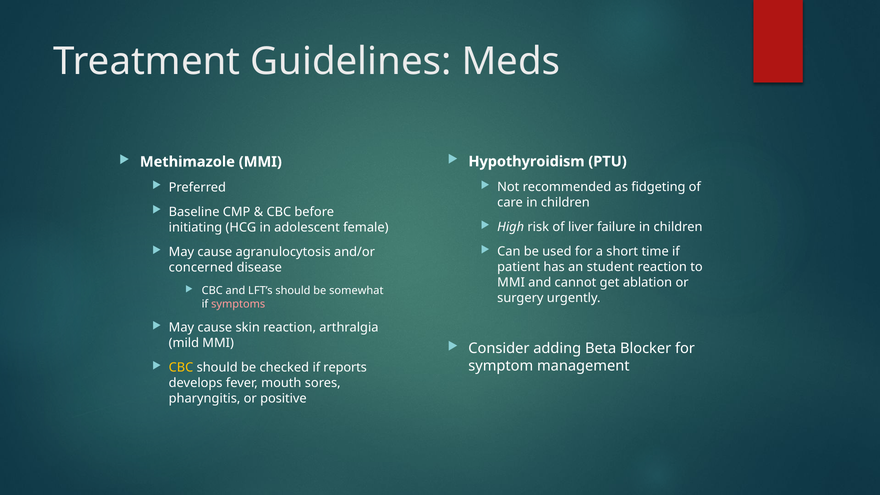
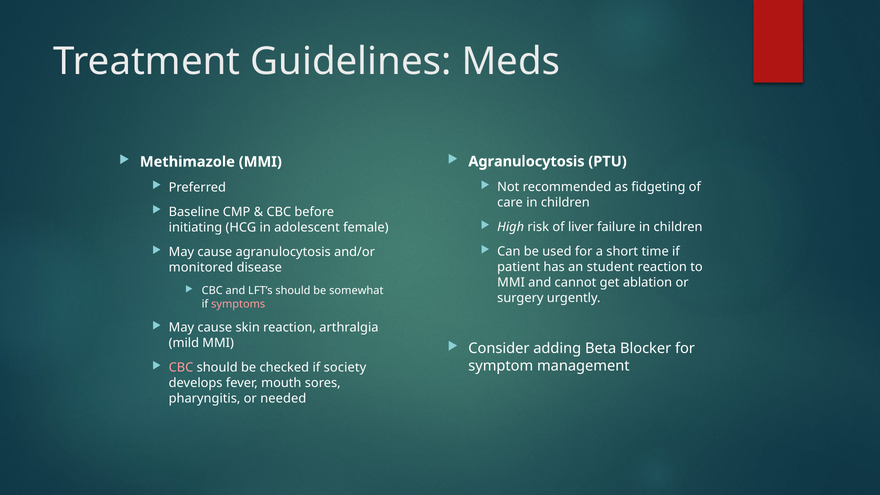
Hypothyroidism: Hypothyroidism -> Agranulocytosis (526, 161)
concerned: concerned -> monitored (201, 267)
CBC colour: yellow -> pink (181, 368)
reports: reports -> society (345, 368)
positive: positive -> needed (283, 399)
